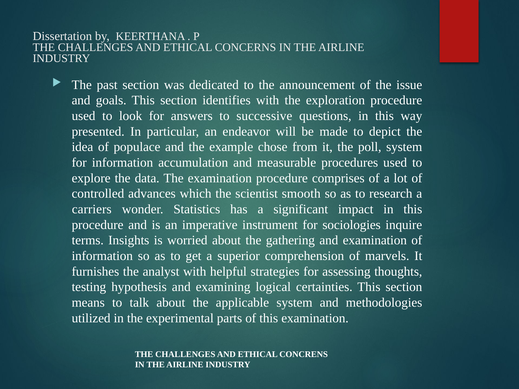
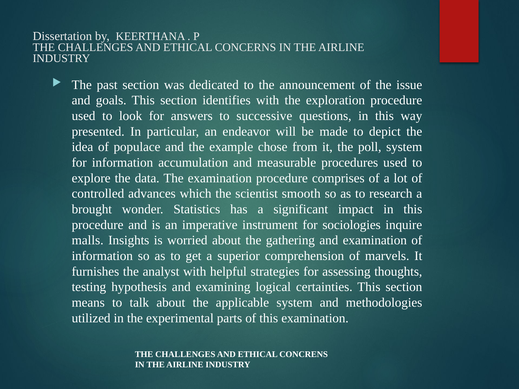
carriers: carriers -> brought (92, 209)
terms: terms -> malls (88, 241)
